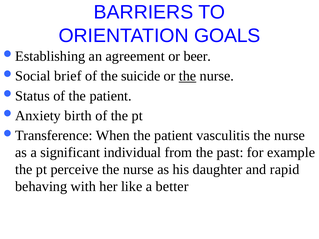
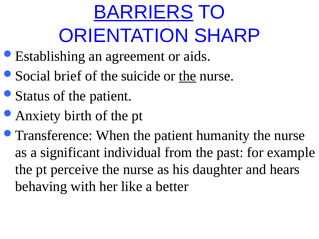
BARRIERS underline: none -> present (144, 12)
GOALS: GOALS -> SHARP (227, 36)
beer: beer -> aids (197, 56)
vasculitis: vasculitis -> humanity (223, 136)
rapid: rapid -> hears (285, 170)
